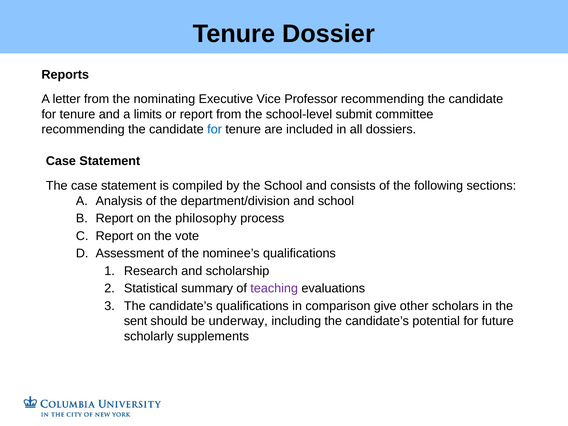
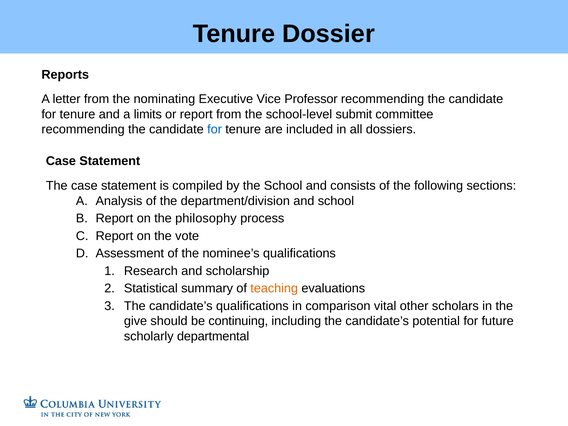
teaching colour: purple -> orange (274, 288)
give: give -> vital (385, 306)
sent: sent -> give (136, 321)
underway: underway -> continuing (238, 321)
supplements: supplements -> departmental (213, 336)
